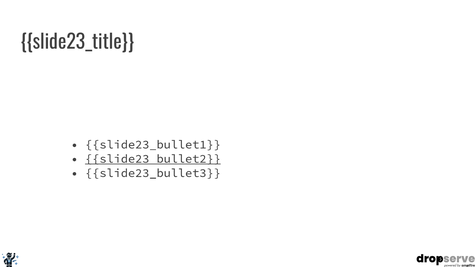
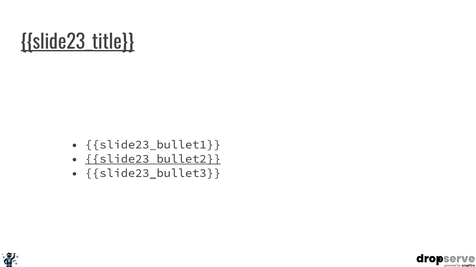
slide23_title underline: none -> present (78, 42)
